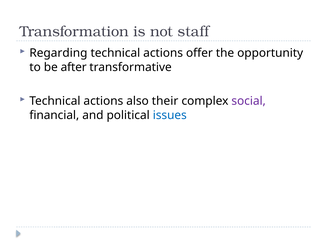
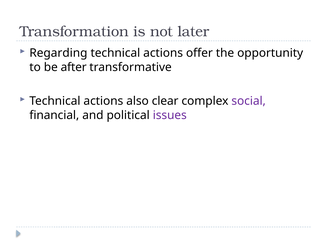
staff: staff -> later (193, 32)
their: their -> clear (165, 101)
issues colour: blue -> purple (170, 115)
